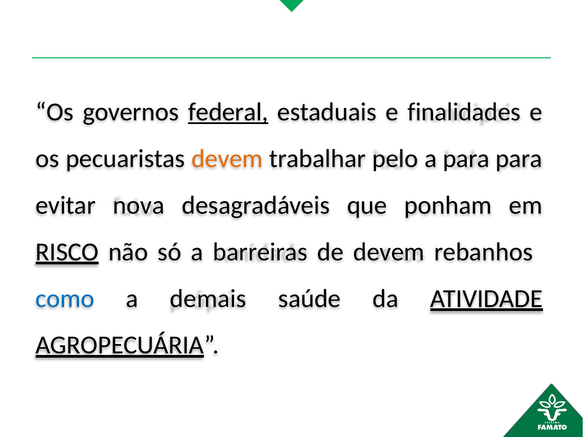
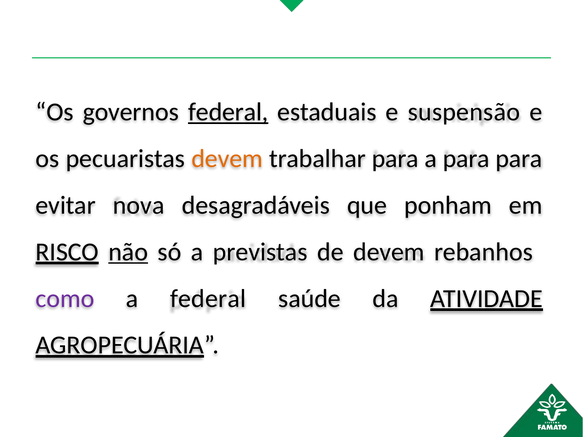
finalidades: finalidades -> suspensão (464, 112)
trabalhar pelo: pelo -> para (395, 159)
não underline: none -> present (128, 252)
barreiras: barreiras -> previstas (260, 252)
como colour: blue -> purple (65, 299)
a demais: demais -> federal (208, 299)
